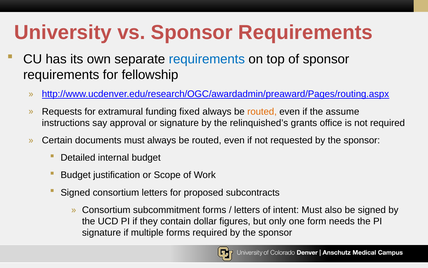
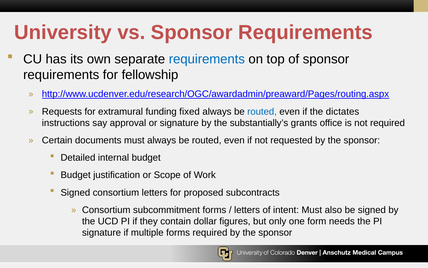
routed colour: orange -> blue (262, 111)
assume: assume -> dictates (343, 111)
relinquished’s: relinquished’s -> substantially’s (259, 123)
